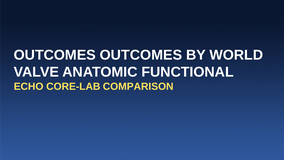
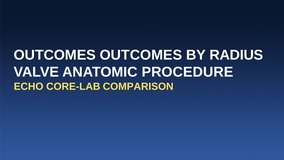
WORLD: WORLD -> RADIUS (236, 55)
FUNCTIONAL: FUNCTIONAL -> PROCEDURE (188, 72)
